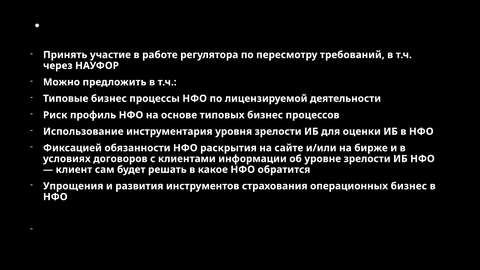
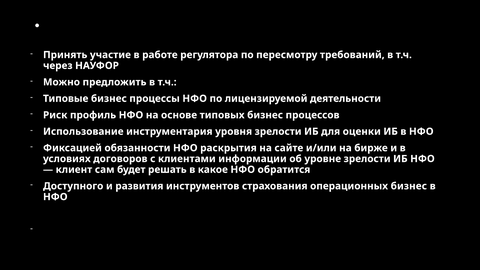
Упрощения: Упрощения -> Доступного (73, 186)
